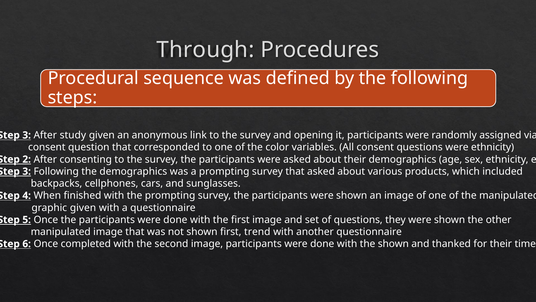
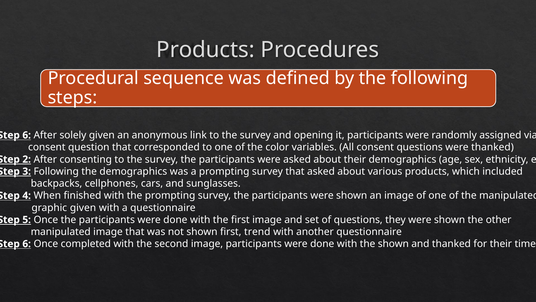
Through: Through -> Products (206, 50)
3: 3 -> 6 (27, 135)
study: study -> solely (73, 135)
were ethnicity: ethnicity -> thanked (492, 147)
